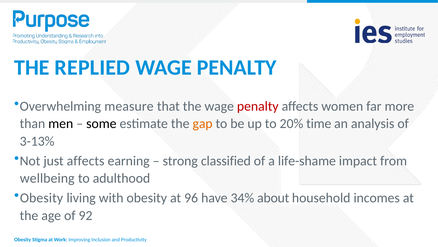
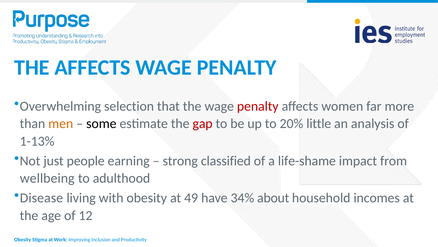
THE REPLIED: REPLIED -> AFFECTS (93, 67)
measure: measure -> selection (129, 106)
men colour: black -> orange (61, 123)
gap colour: orange -> red (203, 123)
time: time -> little (319, 123)
3-13%: 3-13% -> 1-13% (37, 141)
just affects: affects -> people (86, 160)
Obesity: Obesity -> Disease (42, 197)
96: 96 -> 49 (191, 197)
92: 92 -> 12 (86, 215)
